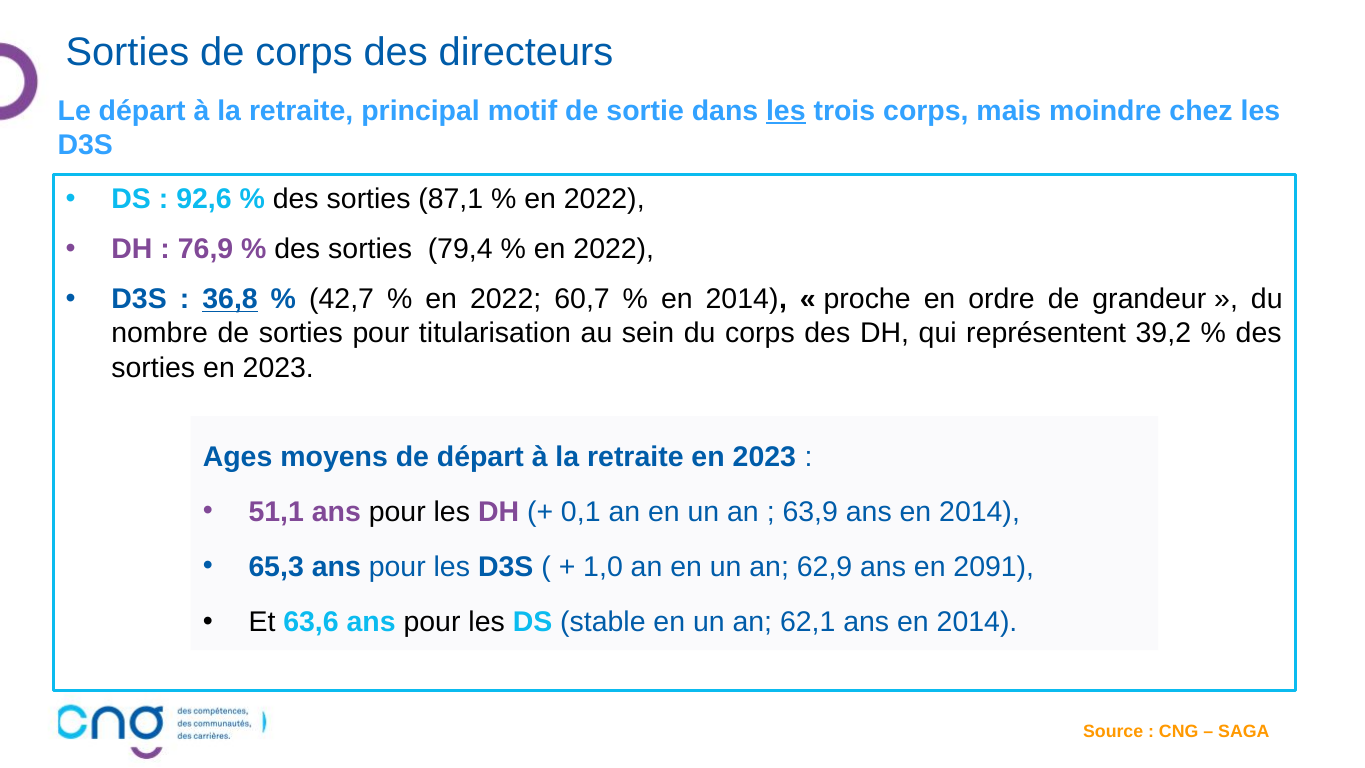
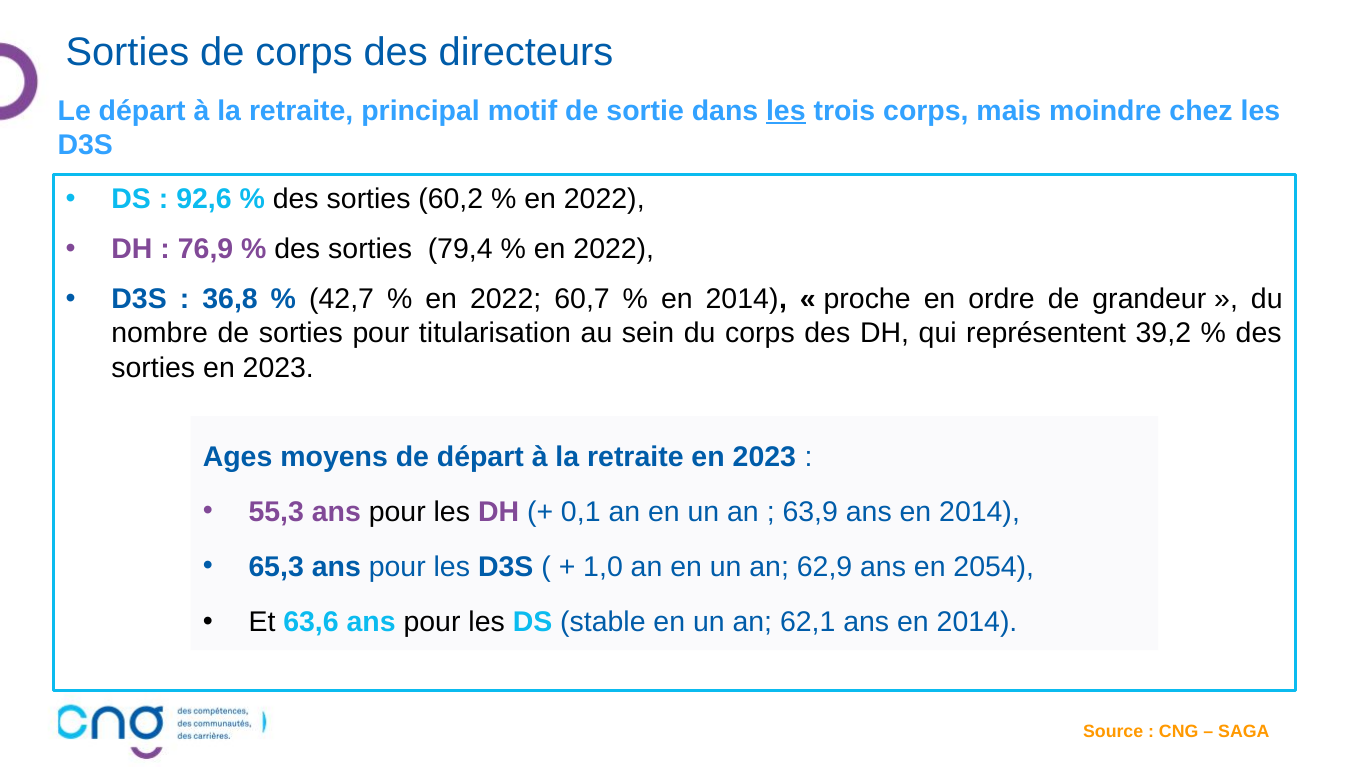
87,1: 87,1 -> 60,2 (451, 200)
36,8 underline: present -> none (230, 299)
51,1: 51,1 -> 55,3 (276, 512)
2091: 2091 -> 2054 (994, 567)
